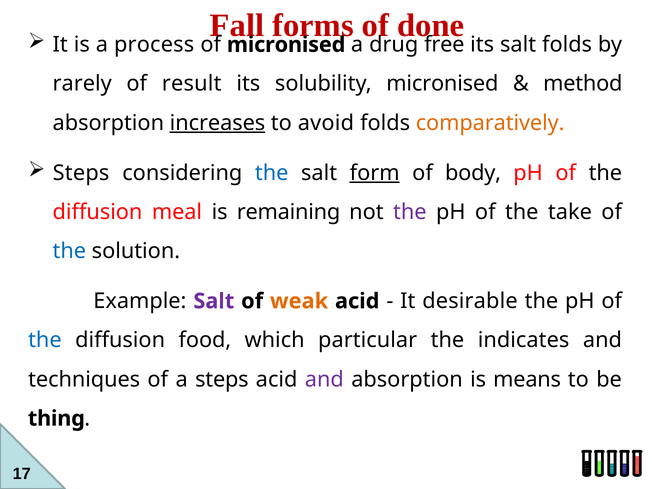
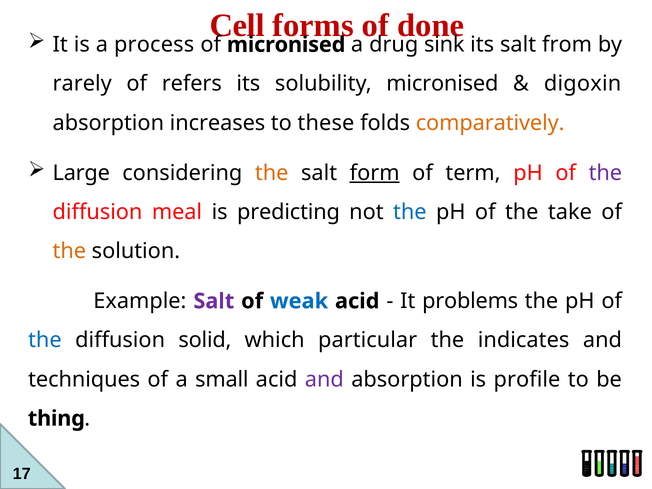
Fall: Fall -> Cell (237, 25)
free: free -> sink (444, 45)
salt folds: folds -> from (567, 45)
result: result -> refers (192, 84)
method: method -> digoxin (583, 84)
increases underline: present -> none (217, 123)
avoid: avoid -> these (326, 123)
Steps: Steps -> Large (81, 173)
the colour: blue -> orange (272, 173)
body: body -> term (473, 173)
the colour: black -> purple (605, 173)
remaining: remaining -> predicting (288, 212)
the colour: purple -> blue (410, 212)
the colour: blue -> orange (69, 251)
weak colour: orange -> blue (299, 301)
desirable: desirable -> problems (470, 301)
food: food -> solid (205, 340)
a steps: steps -> small (222, 379)
means: means -> profile (527, 379)
